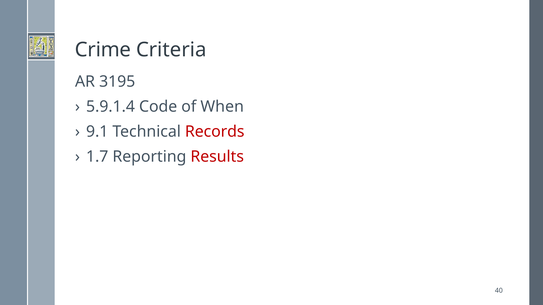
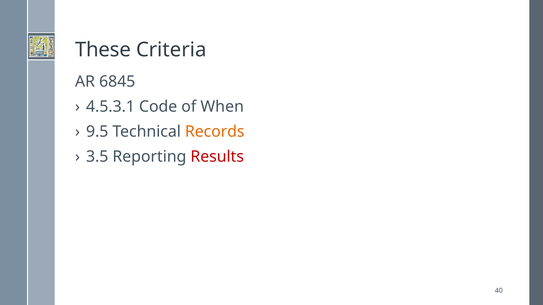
Crime: Crime -> These (103, 50)
3195: 3195 -> 6845 (117, 82)
5.9.1.4: 5.9.1.4 -> 4.5.3.1 (111, 107)
9.1: 9.1 -> 9.5 (97, 132)
Records colour: red -> orange (215, 132)
1.7: 1.7 -> 3.5 (97, 157)
